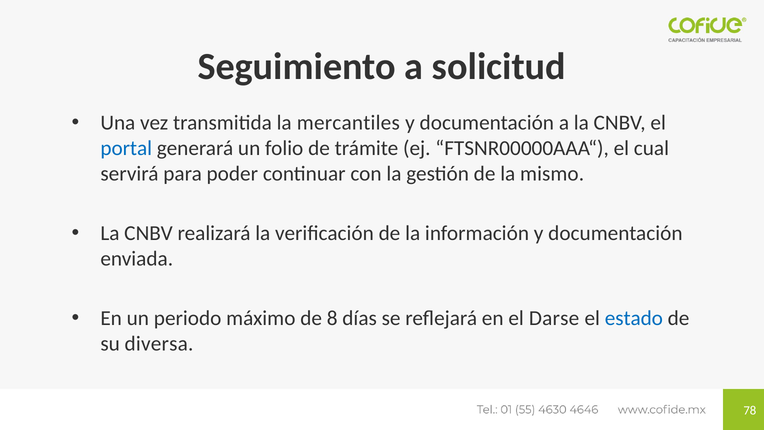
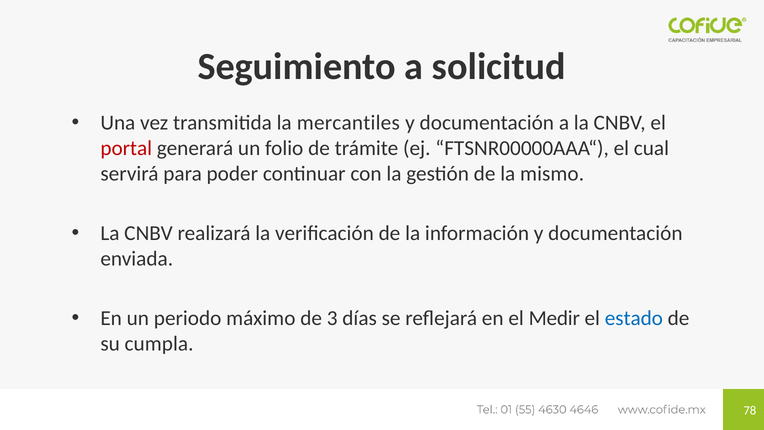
portal colour: blue -> red (126, 148)
8: 8 -> 3 (332, 318)
Darse: Darse -> Medir (554, 318)
diversa: diversa -> cumpla (159, 344)
